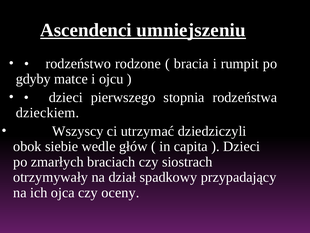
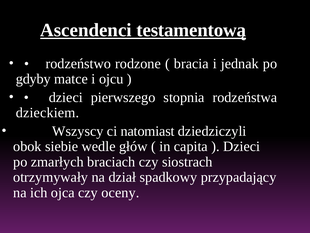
umniejszeniu: umniejszeniu -> testamentową (191, 30)
rumpit: rumpit -> jednak (240, 63)
utrzymać: utrzymać -> natomiast (148, 131)
